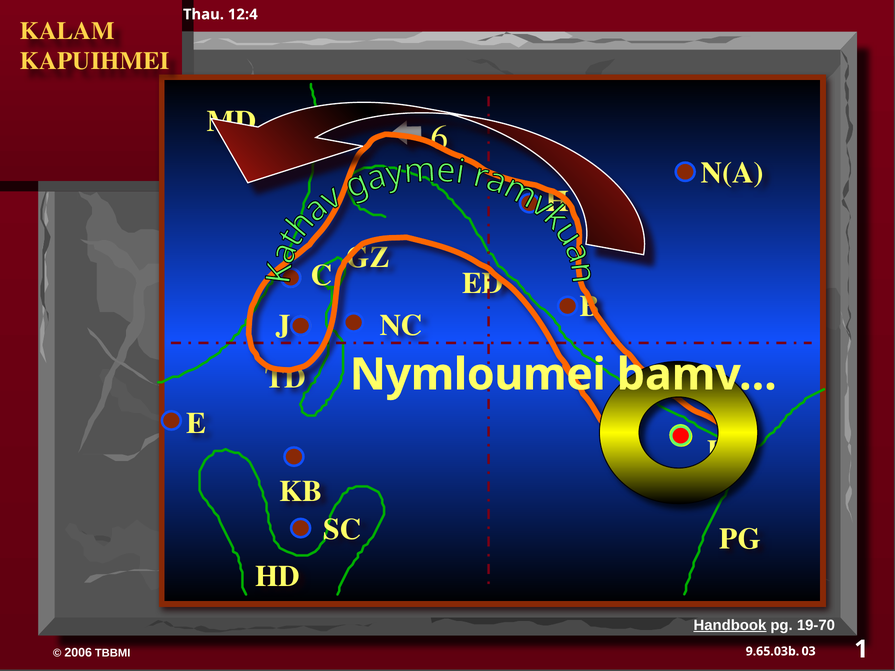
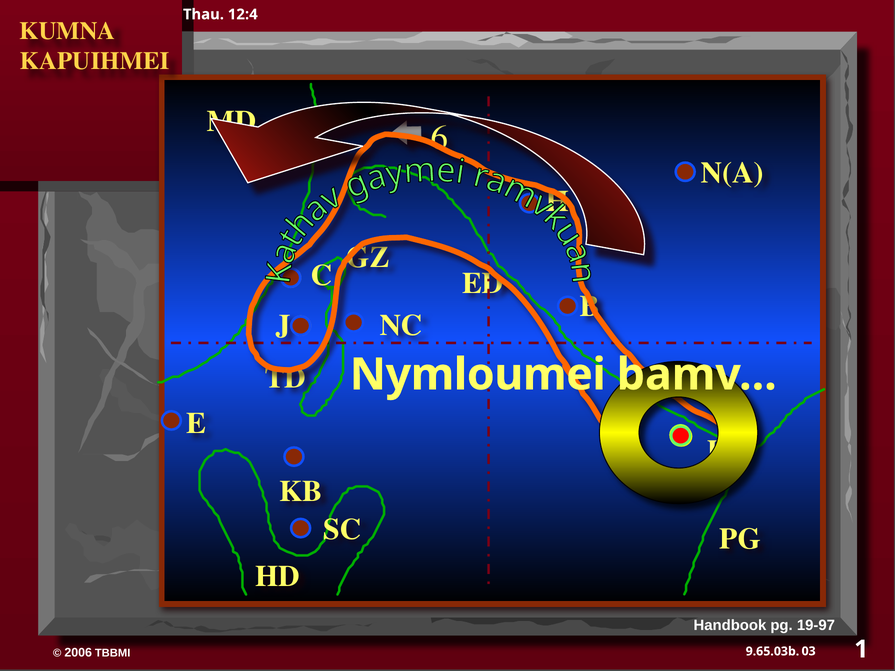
KALAM: KALAM -> KUMNA (67, 31)
Handbook underline: present -> none (730, 625)
19-70: 19-70 -> 19-97 (816, 625)
